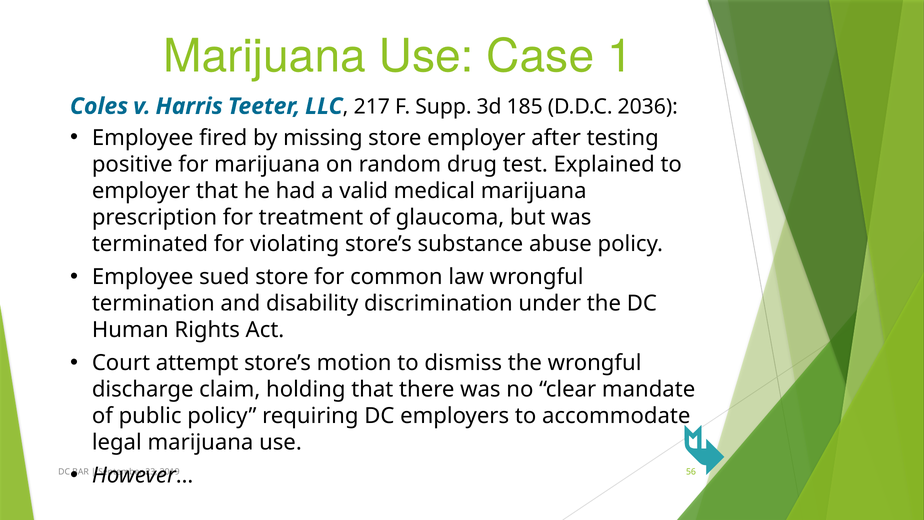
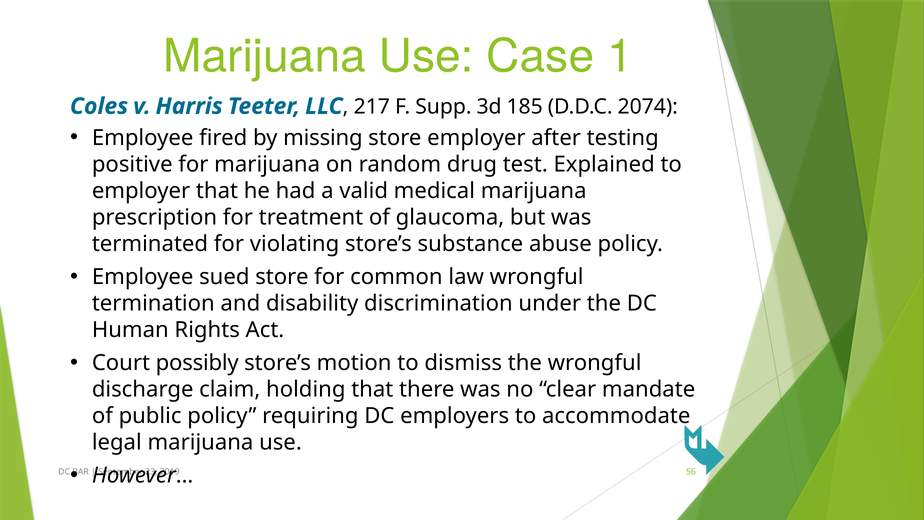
2036: 2036 -> 2074 (648, 107)
attempt: attempt -> possibly (197, 363)
